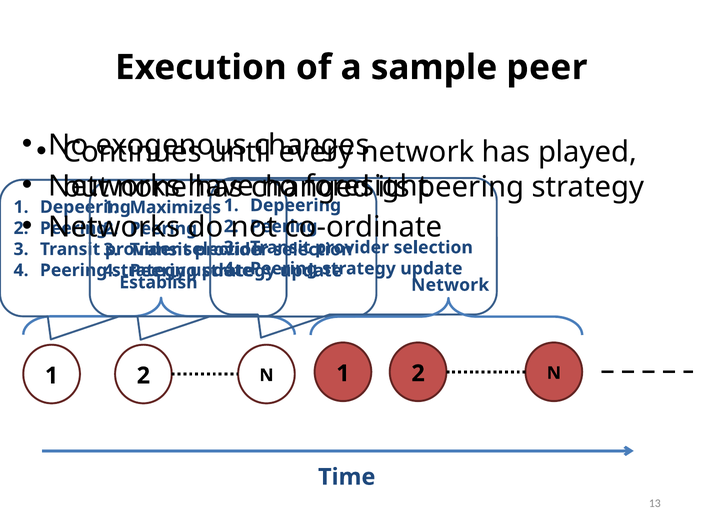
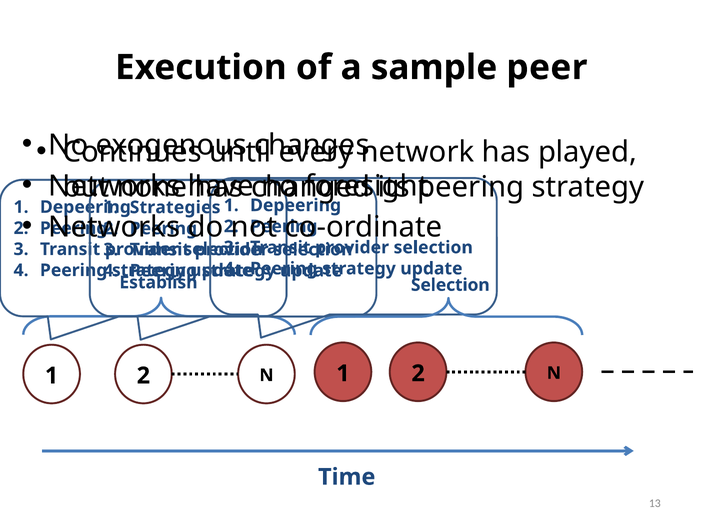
Maximizes: Maximizes -> Strategies (175, 208)
Network: Network -> Selection (450, 285)
